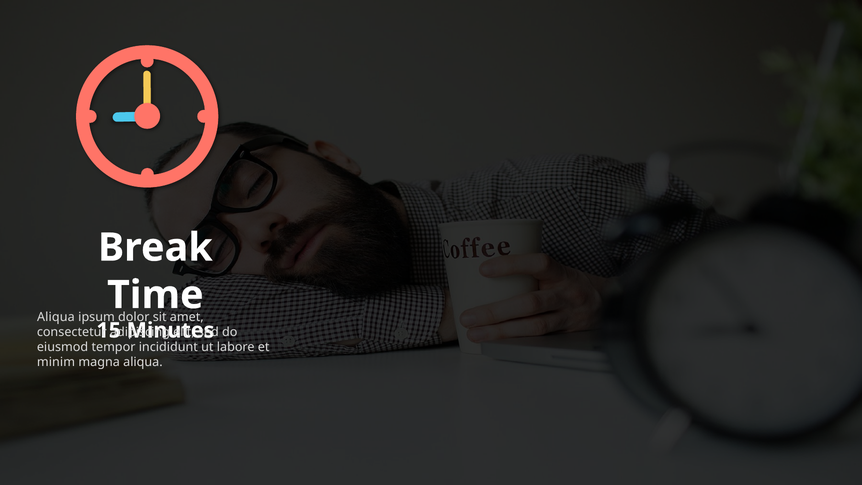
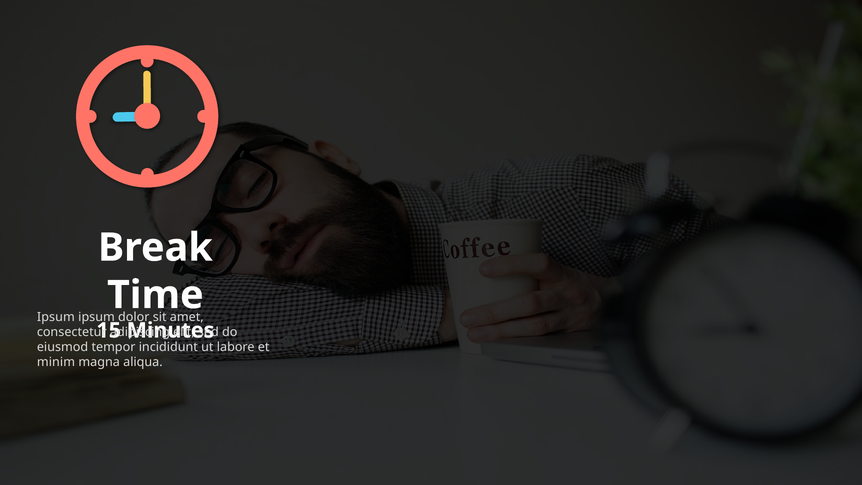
Aliqua: Aliqua -> Ipsum (56, 317)
